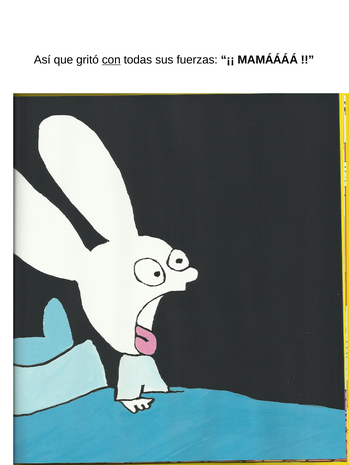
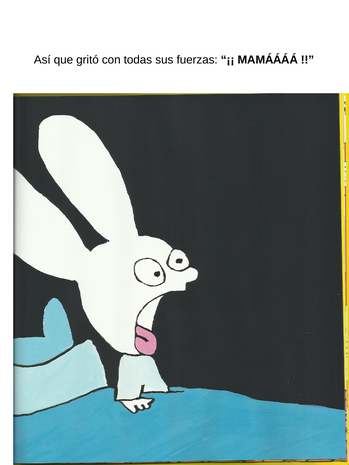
con underline: present -> none (111, 60)
